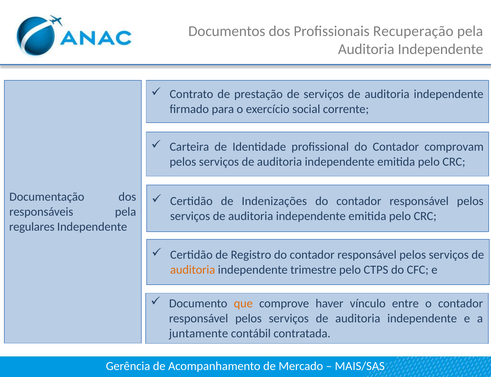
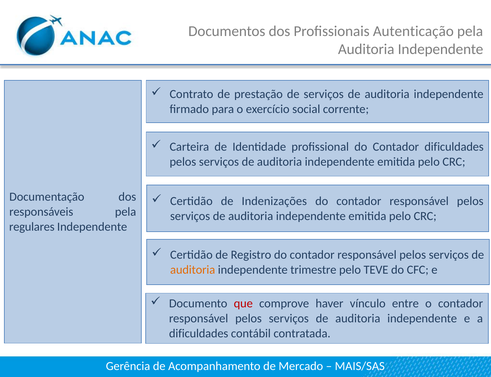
Recuperação: Recuperação -> Autenticação (413, 31)
Contador comprovam: comprovam -> dificuldades (454, 147)
CTPS: CTPS -> TEVE (376, 270)
que colour: orange -> red (243, 304)
juntamente: juntamente -> dificuldades (199, 333)
